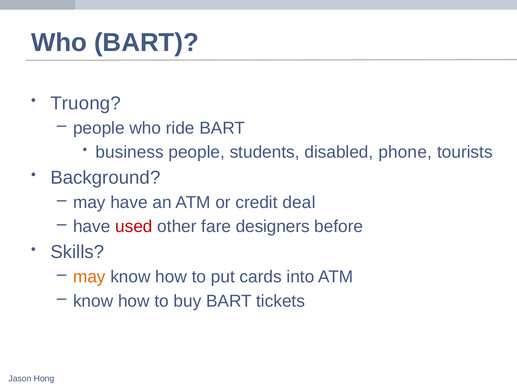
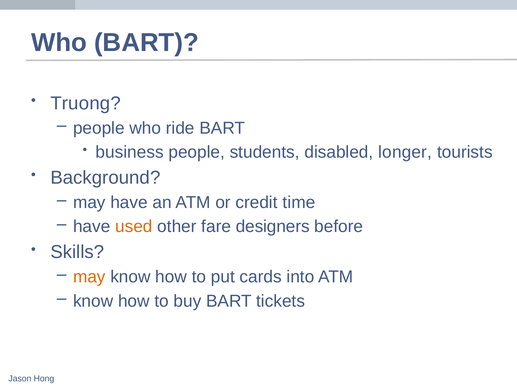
phone: phone -> longer (405, 152)
deal: deal -> time (299, 202)
used colour: red -> orange (134, 226)
